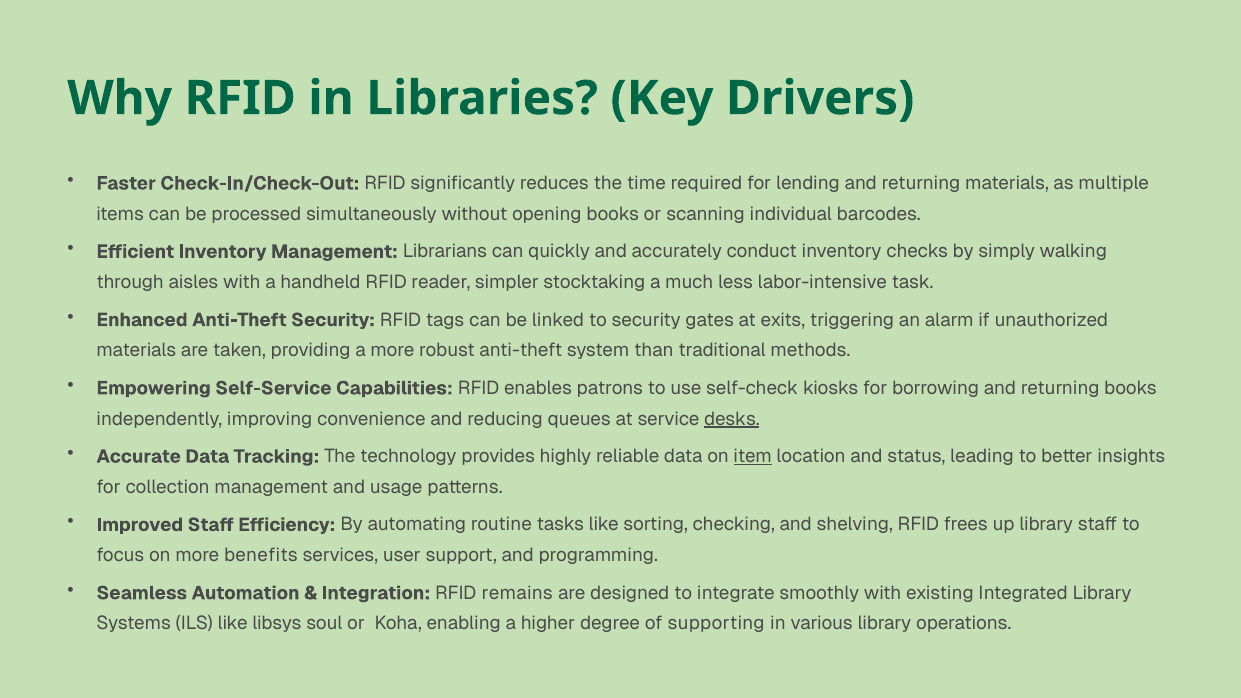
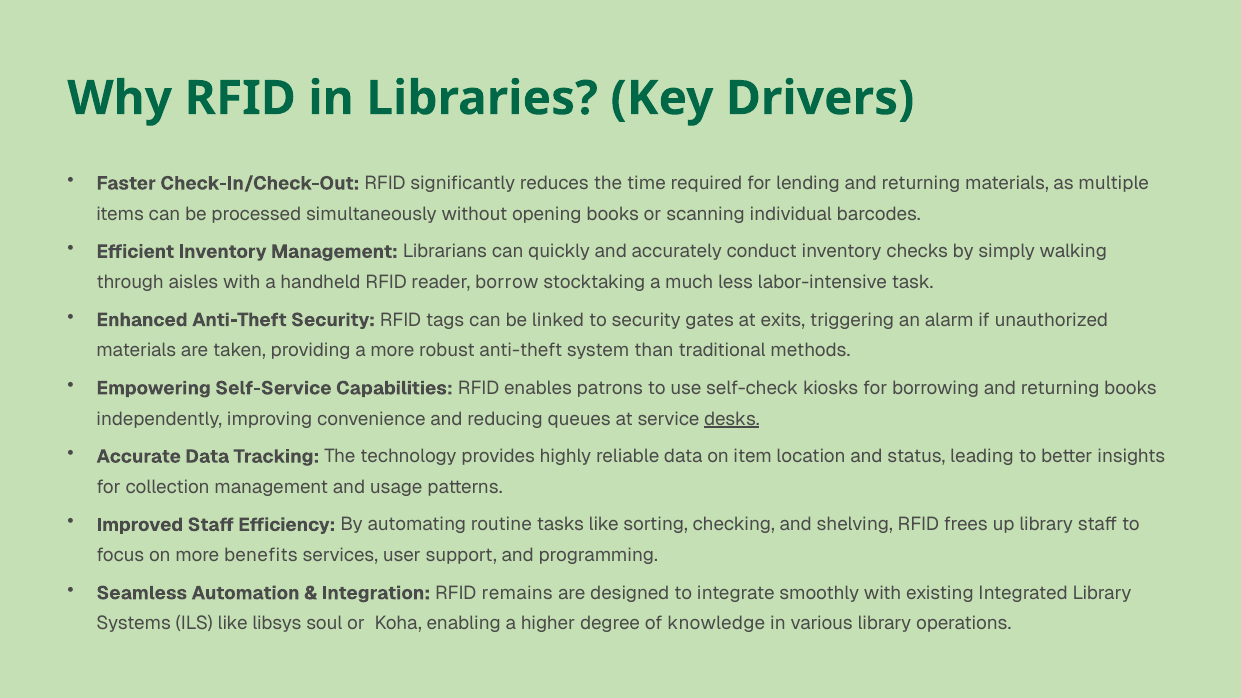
simpler: simpler -> borrow (507, 282)
item underline: present -> none (753, 457)
supporting: supporting -> knowledge (716, 624)
